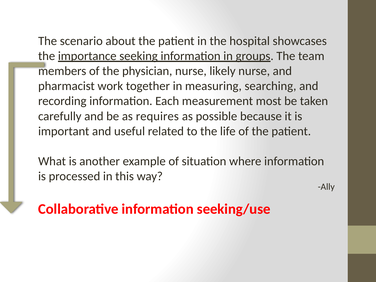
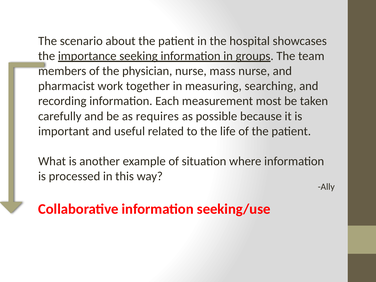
likely: likely -> mass (222, 71)
